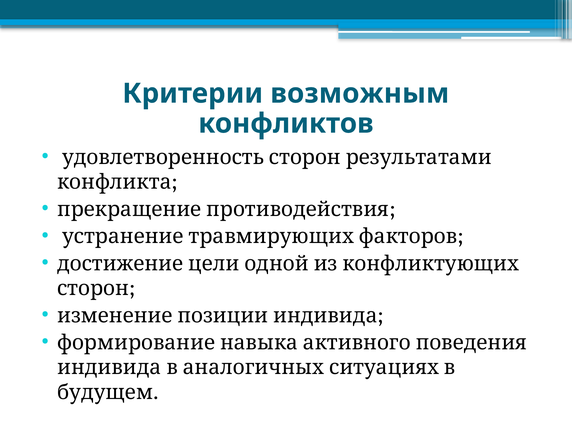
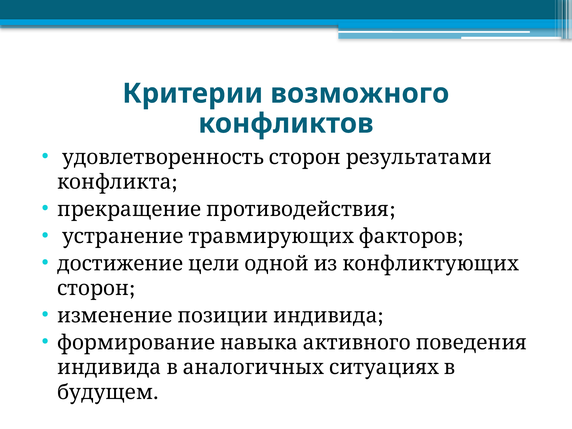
возможным: возможным -> возможного (360, 93)
